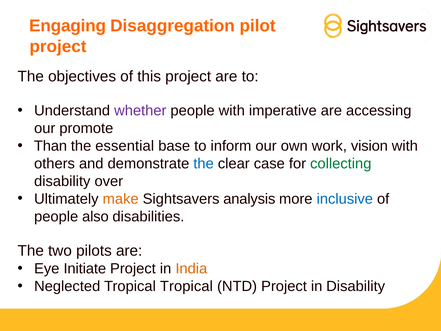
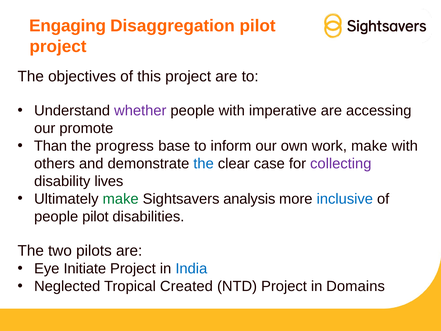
essential: essential -> progress (125, 146)
work vision: vision -> make (369, 146)
collecting colour: green -> purple (341, 163)
over: over -> lives (109, 181)
make colour: orange -> green (121, 199)
people also: also -> pilot (95, 216)
India colour: orange -> blue (191, 269)
Tropical Tropical: Tropical -> Created (186, 286)
in Disability: Disability -> Domains (356, 286)
